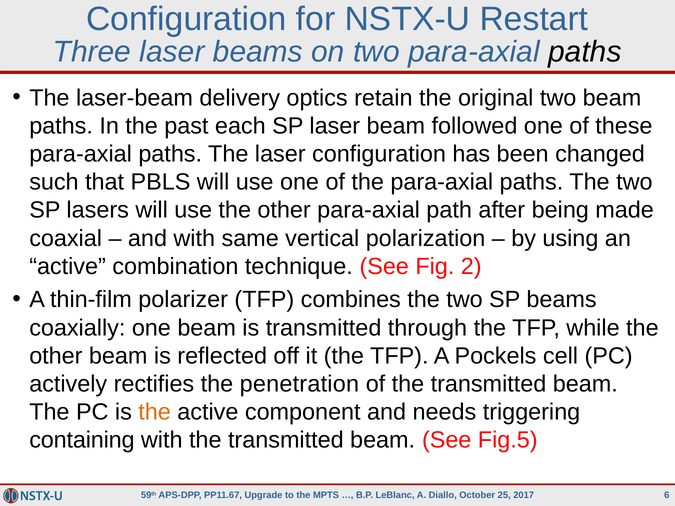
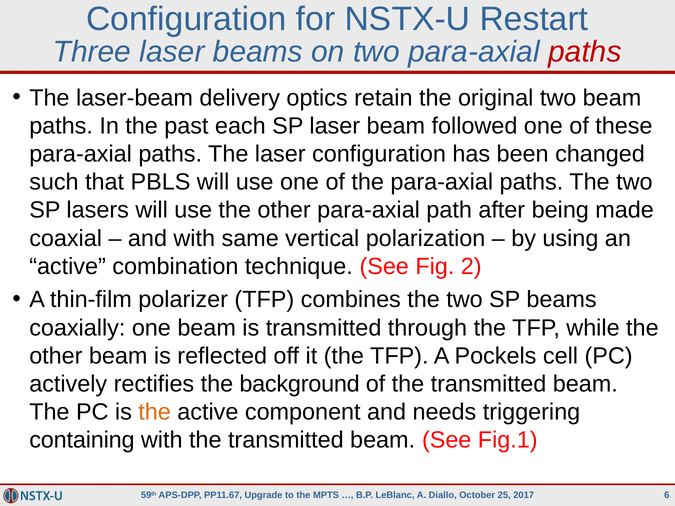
paths colour: black -> red (585, 52)
penetration: penetration -> background (300, 384)
Fig.5: Fig.5 -> Fig.1 (508, 440)
